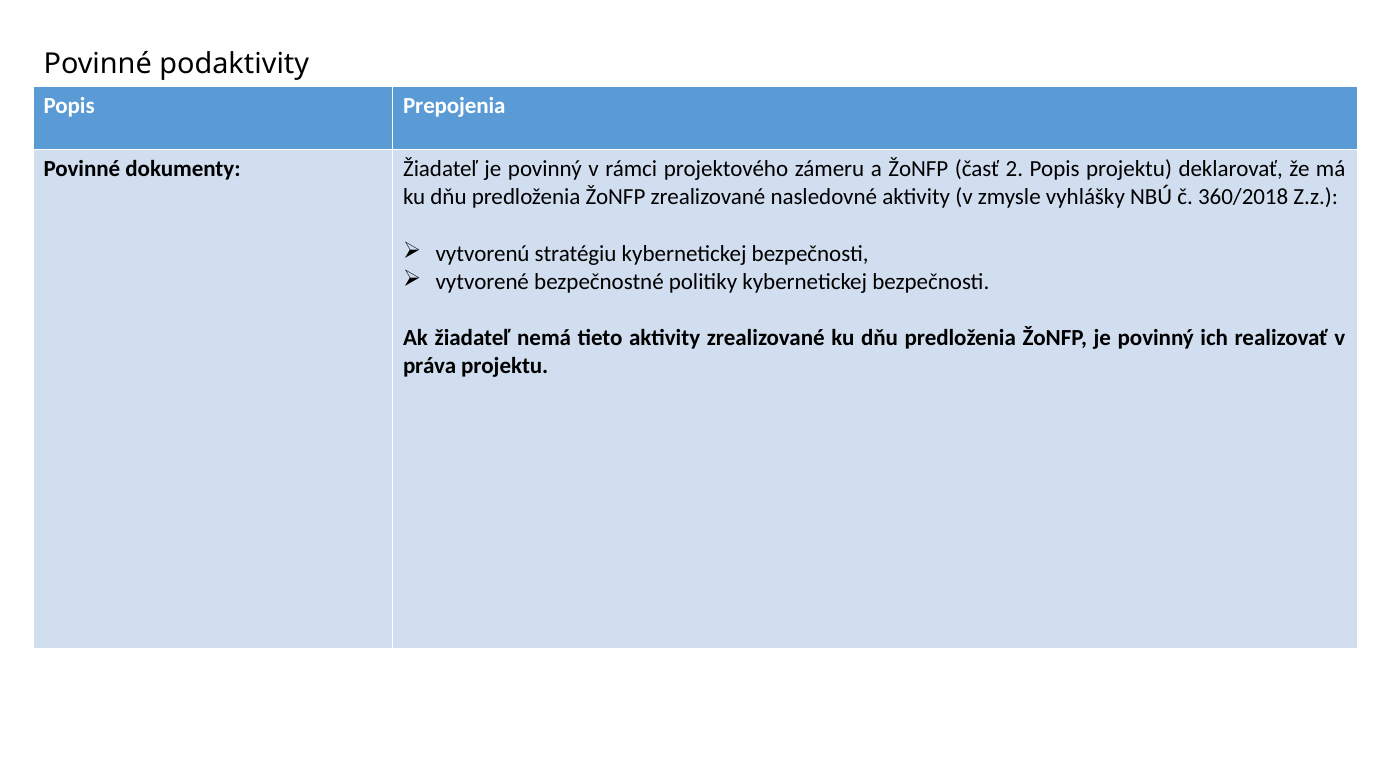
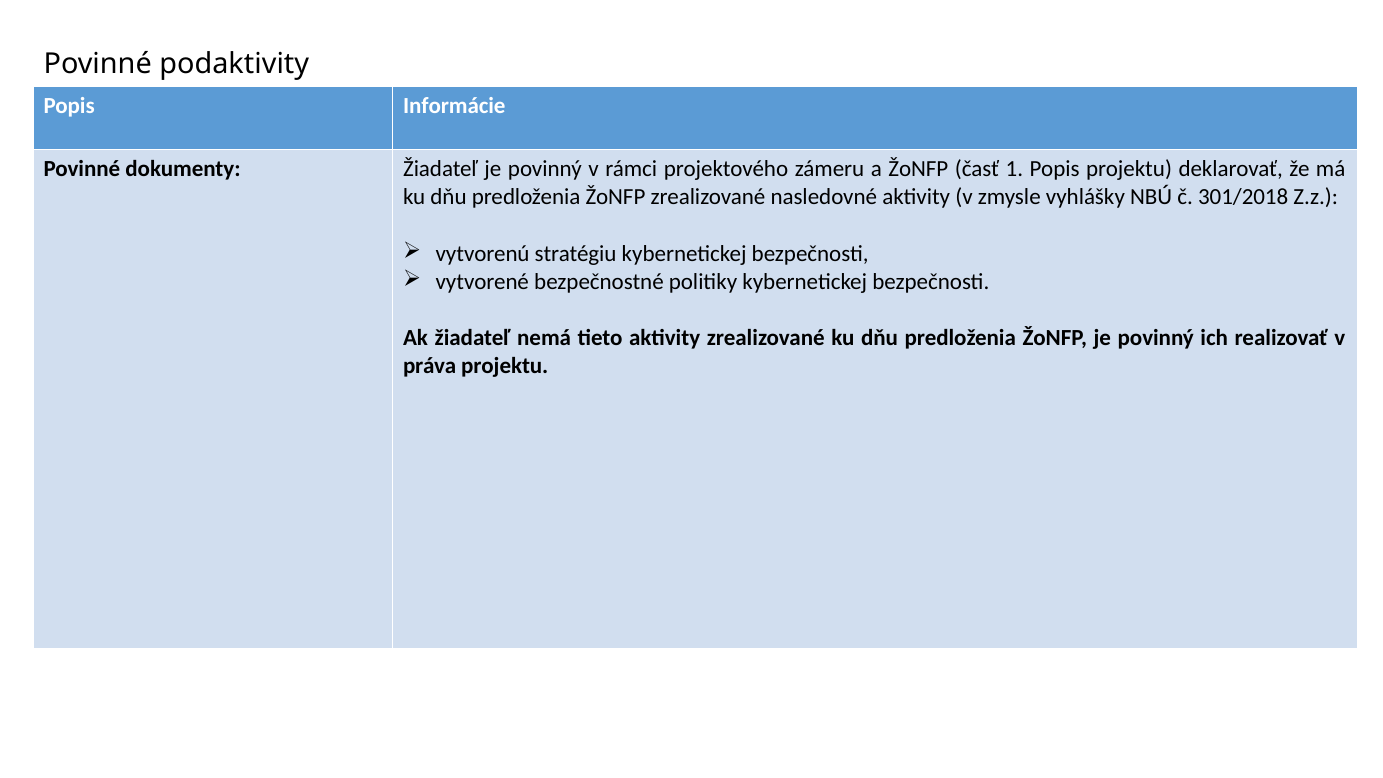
Prepojenia: Prepojenia -> Informácie (454, 105)
2: 2 -> 1 (1014, 169)
360/2018: 360/2018 -> 301/2018 (1243, 197)
